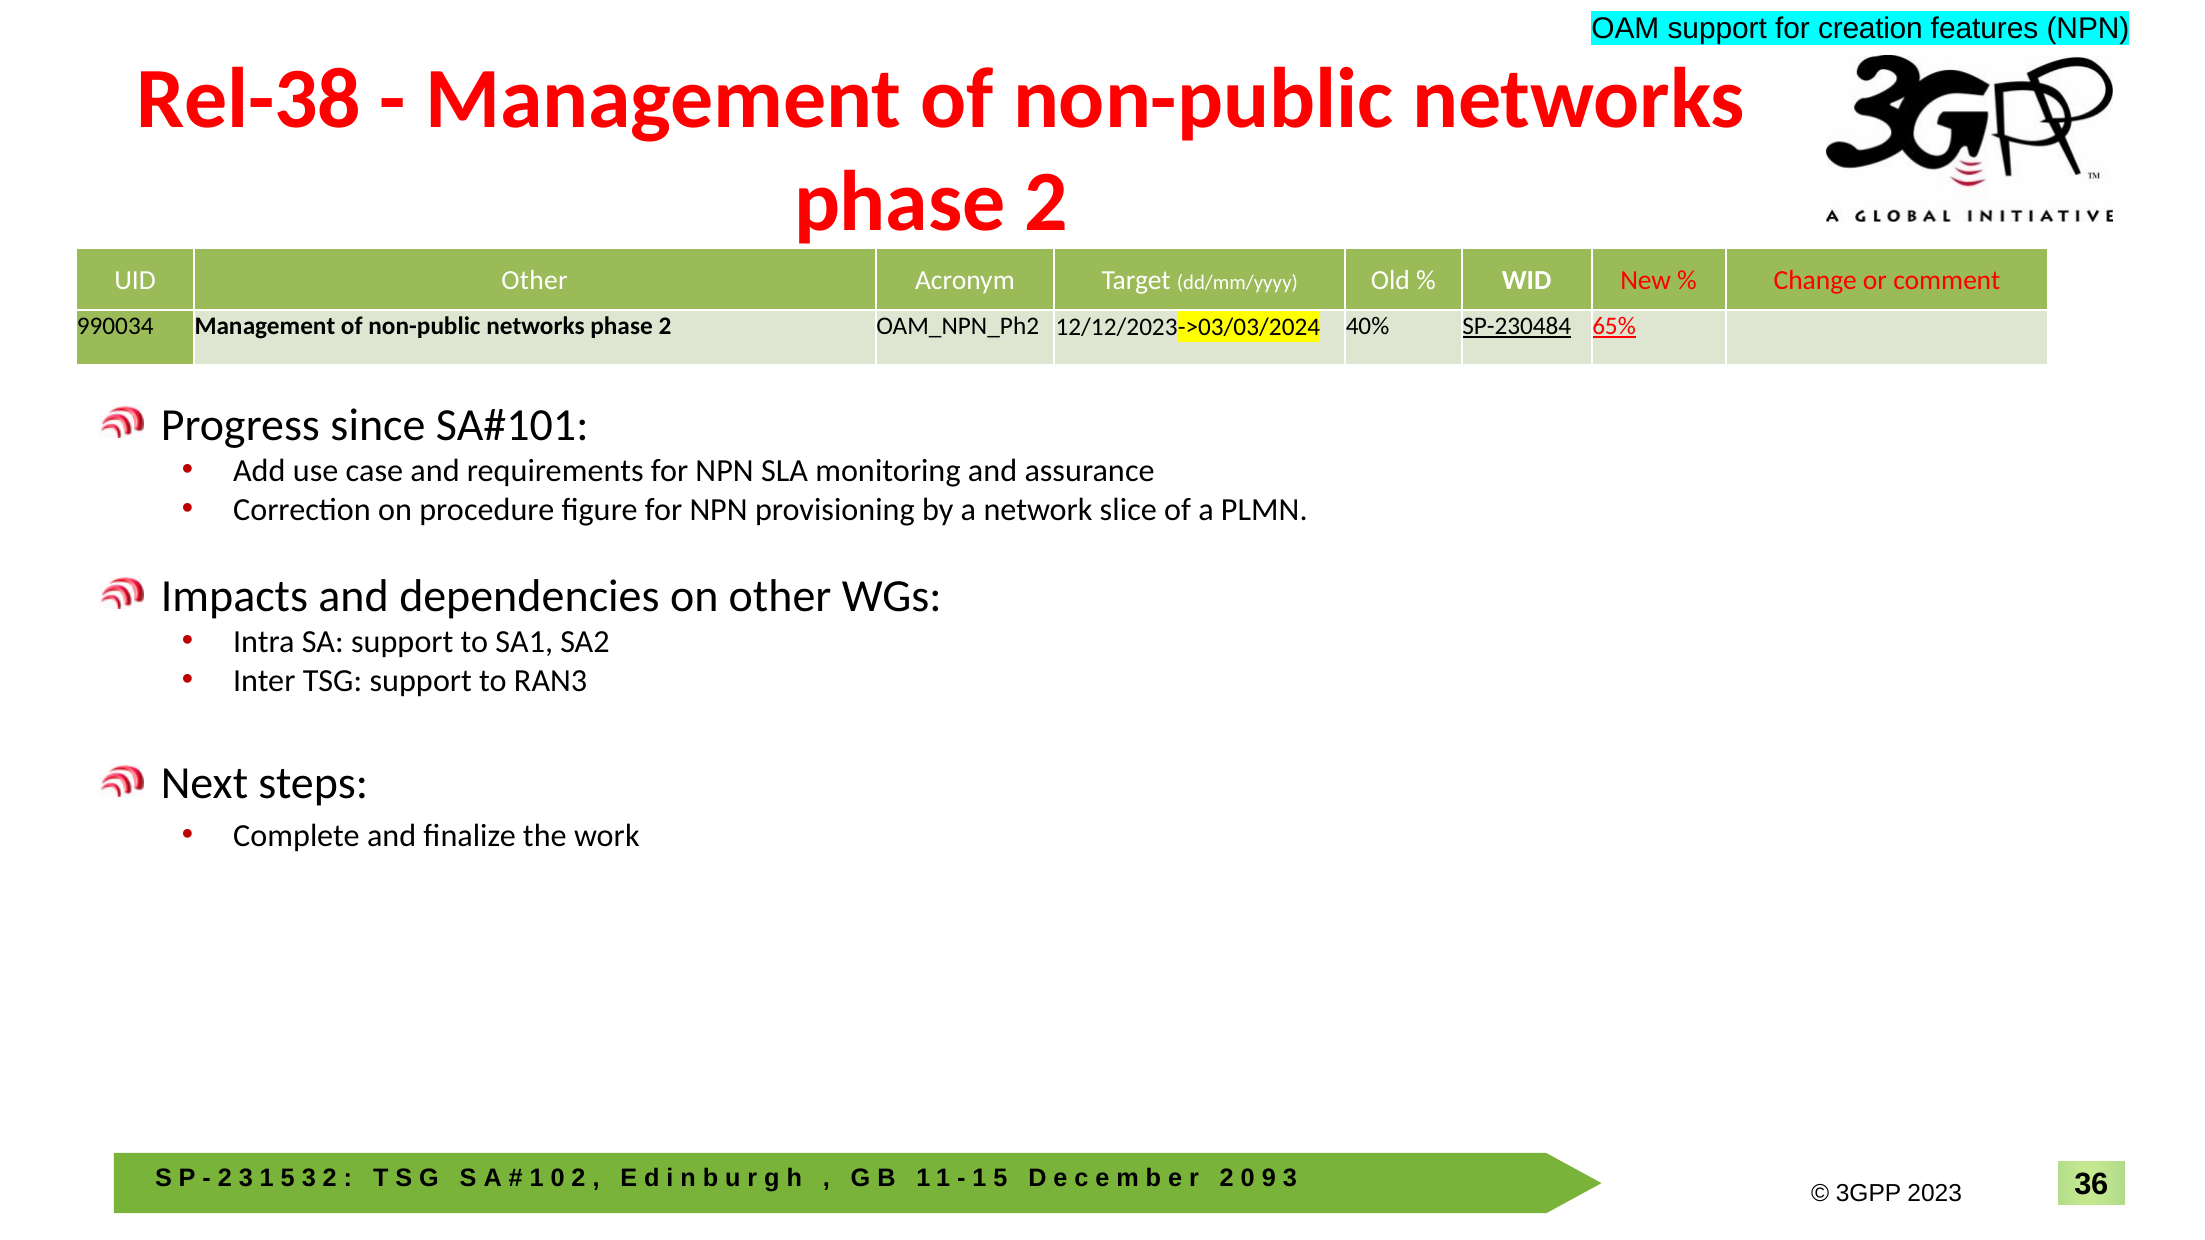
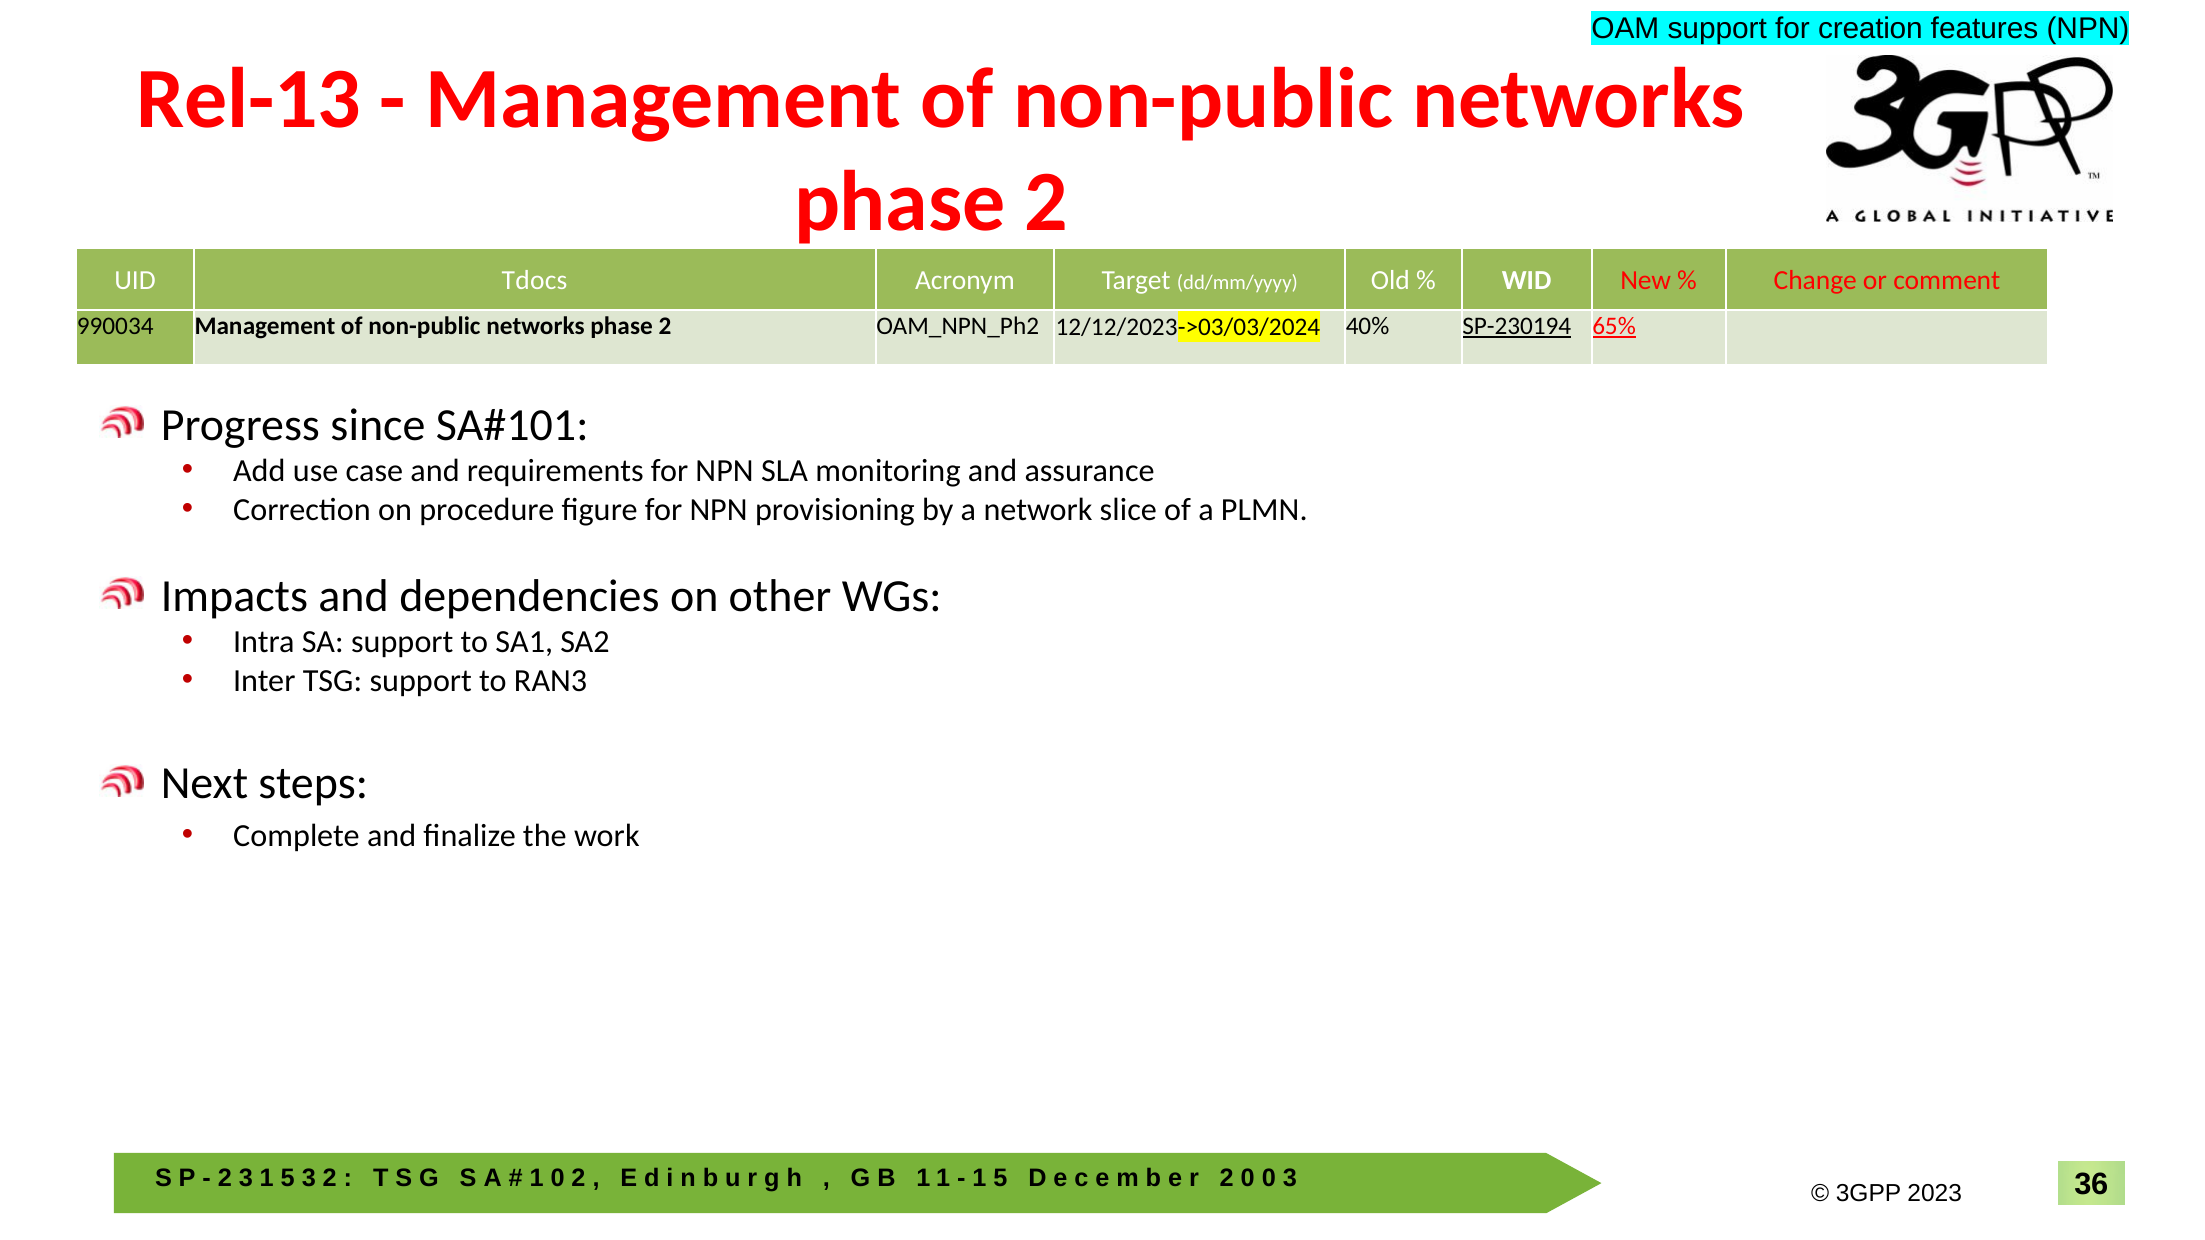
Rel-38: Rel-38 -> Rel-13 (249, 99)
UID Other: Other -> Tdocs (535, 280)
SP-230484: SP-230484 -> SP-230194 (1517, 326)
9: 9 -> 0 (1269, 1178)
